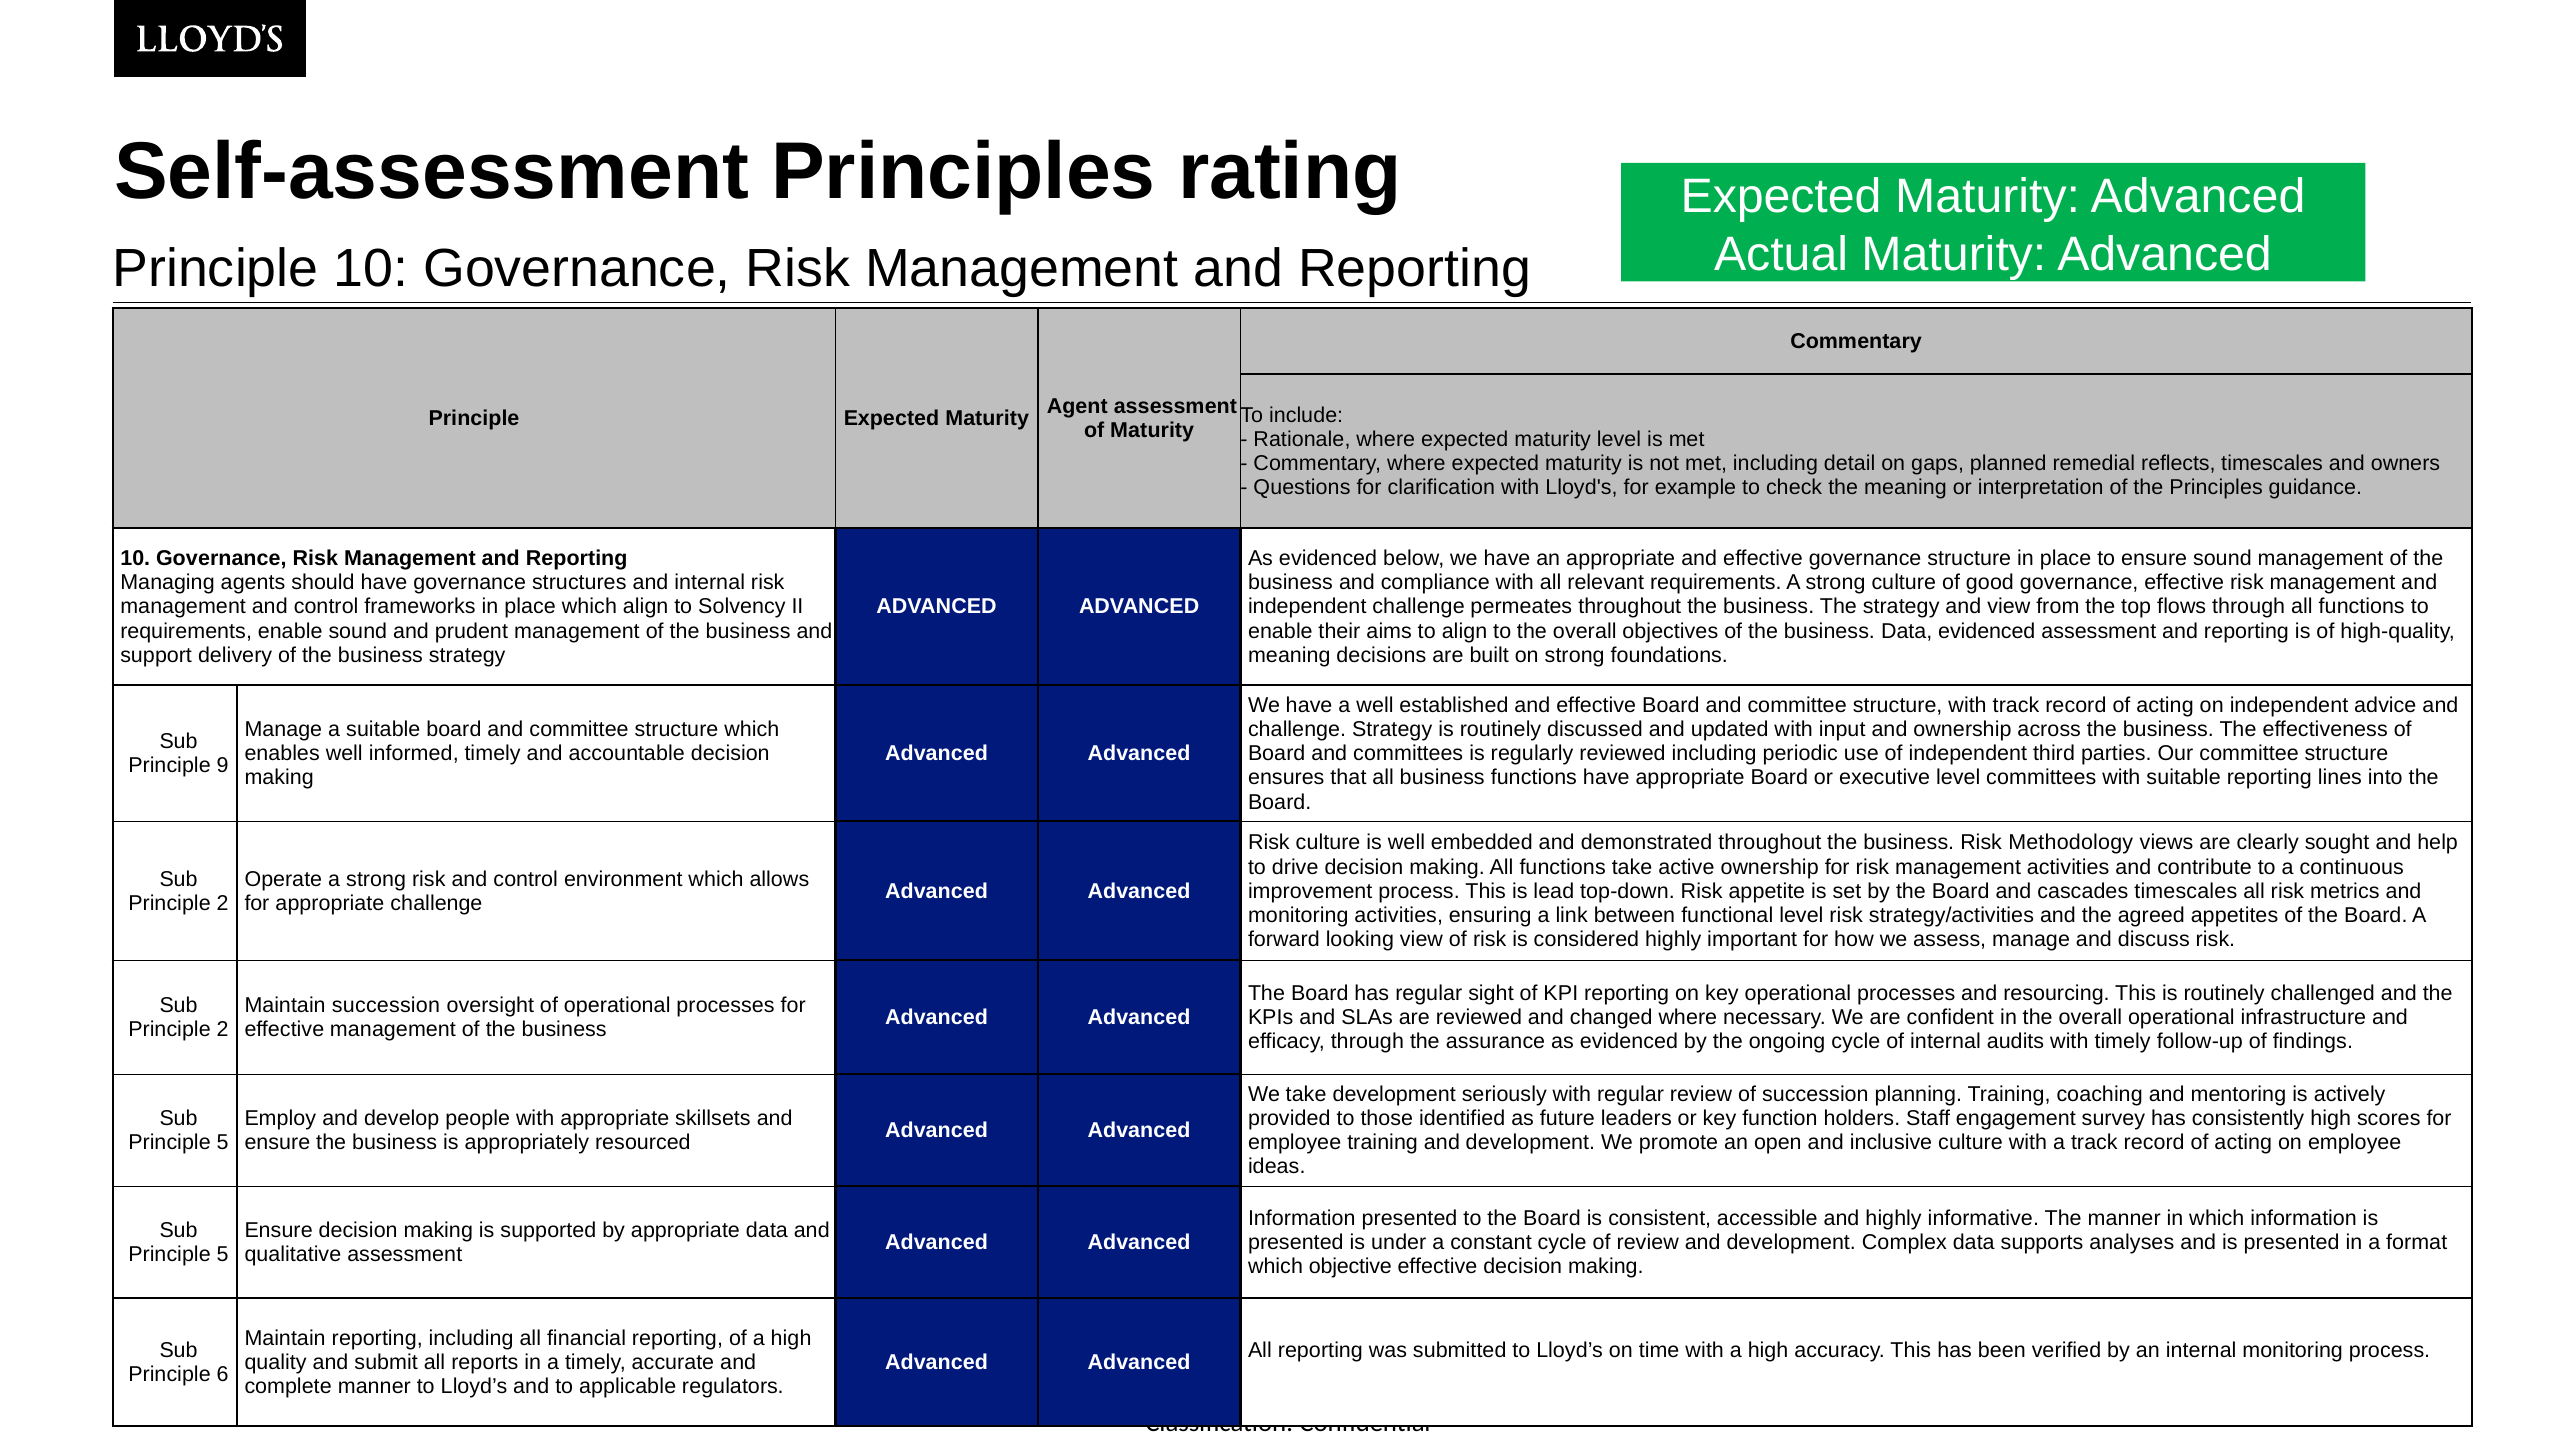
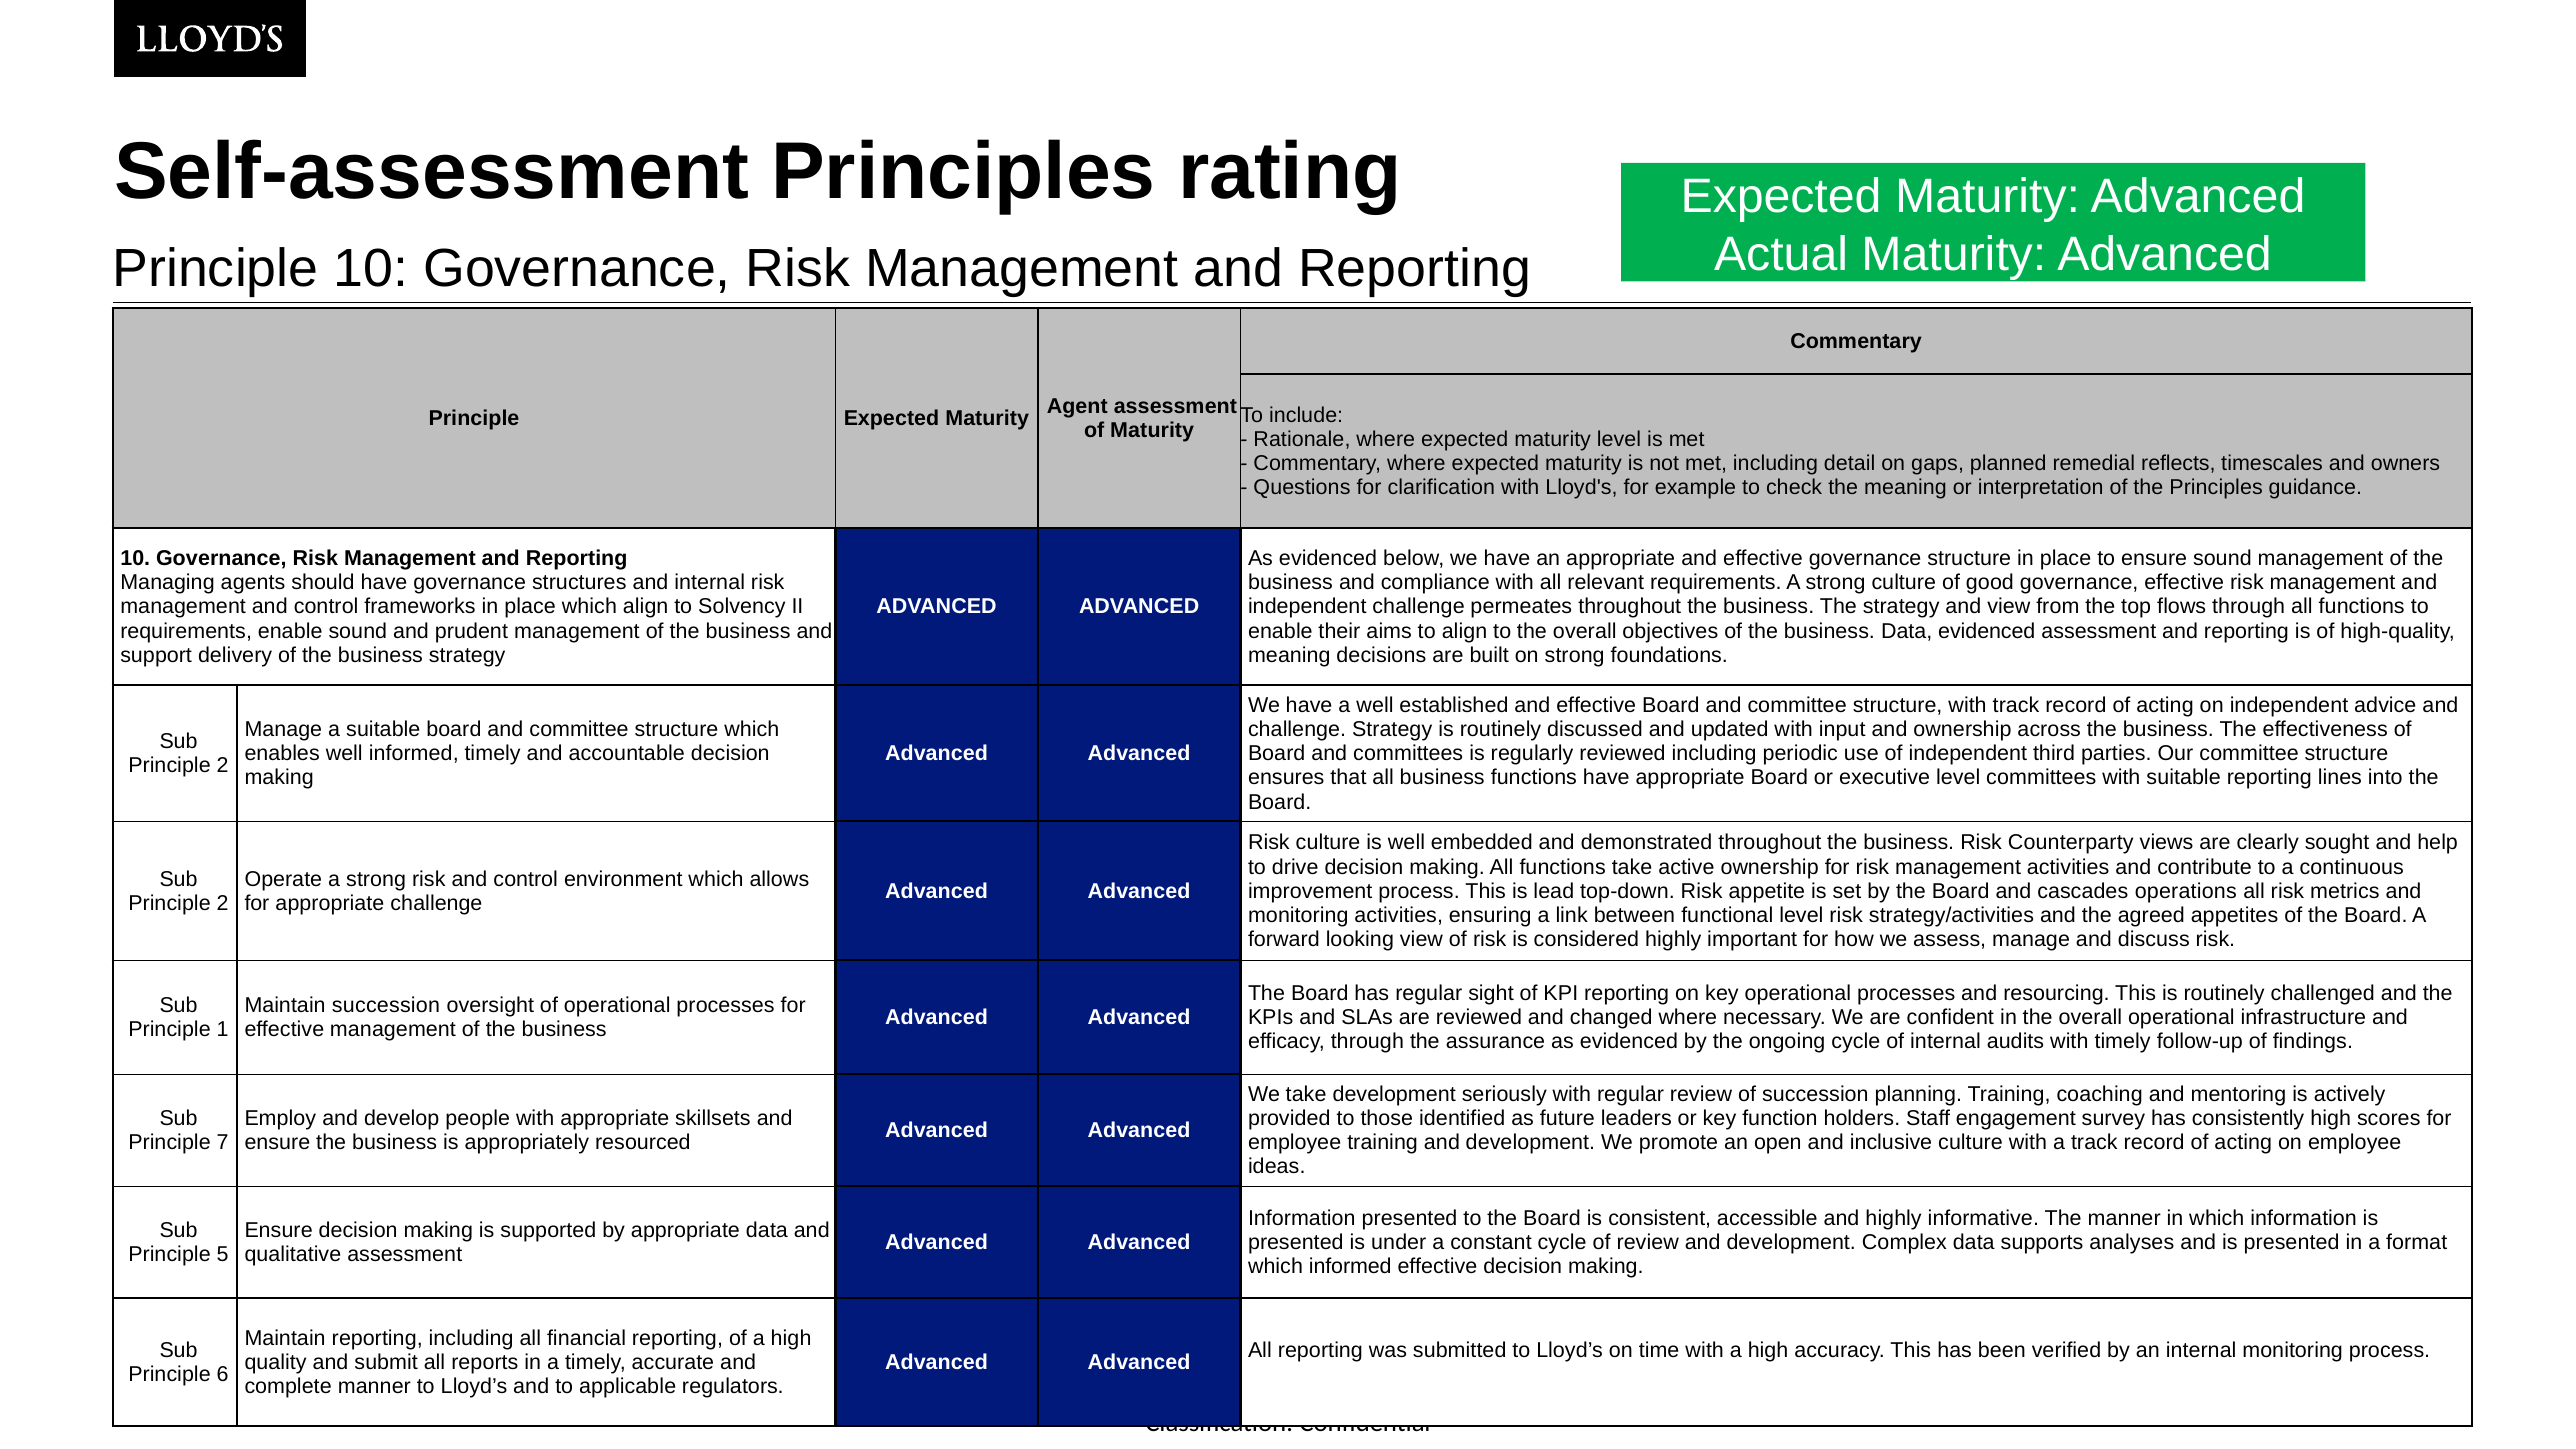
9: 9 -> 2 (223, 766)
Methodology: Methodology -> Counterparty (2071, 843)
cascades timescales: timescales -> operations (2186, 891)
2: 2 -> 1 (223, 1030)
5: 5 -> 7 (223, 1143)
which objective: objective -> informed (1350, 1267)
